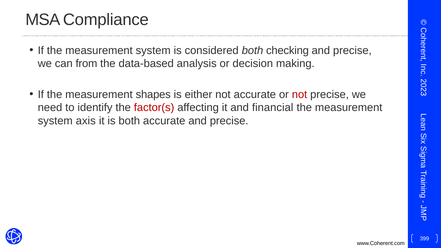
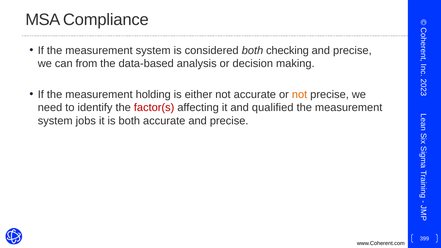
shapes: shapes -> holding (153, 94)
not colour: red -> orange (300, 94)
financial: financial -> qualified (273, 108)
axis: axis -> jobs (86, 121)
